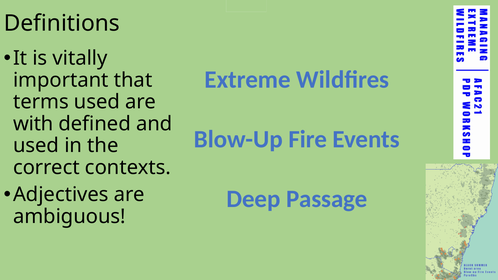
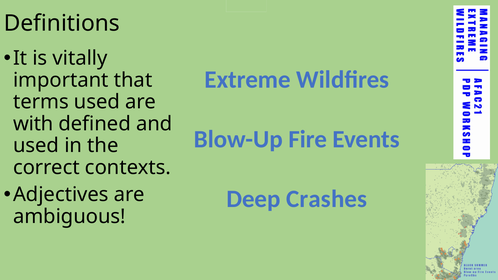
Passage: Passage -> Crashes (327, 199)
